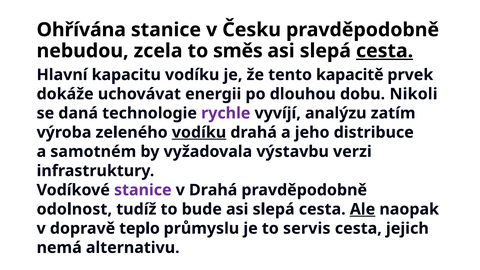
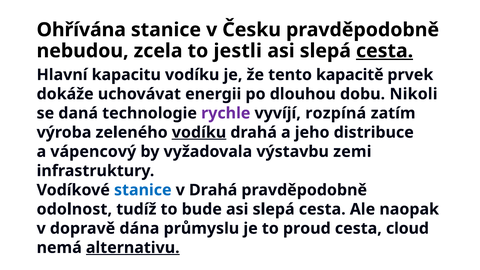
směs: směs -> jestli (238, 51)
analýzu: analýzu -> rozpíná (336, 113)
samotném: samotném -> vápencový (93, 152)
verzi: verzi -> zemi (352, 152)
stanice colour: purple -> blue (143, 190)
Ale underline: present -> none (363, 209)
teplo: teplo -> dána (139, 228)
servis: servis -> proud (307, 228)
jejich: jejich -> cloud (407, 228)
alternativu underline: none -> present (133, 248)
